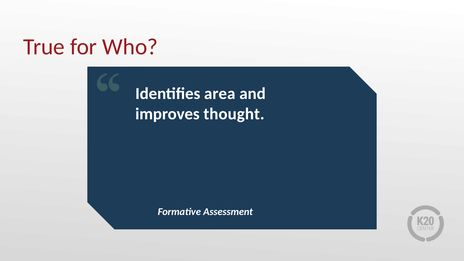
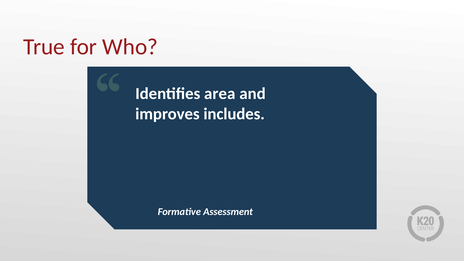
thought: thought -> includes (234, 114)
